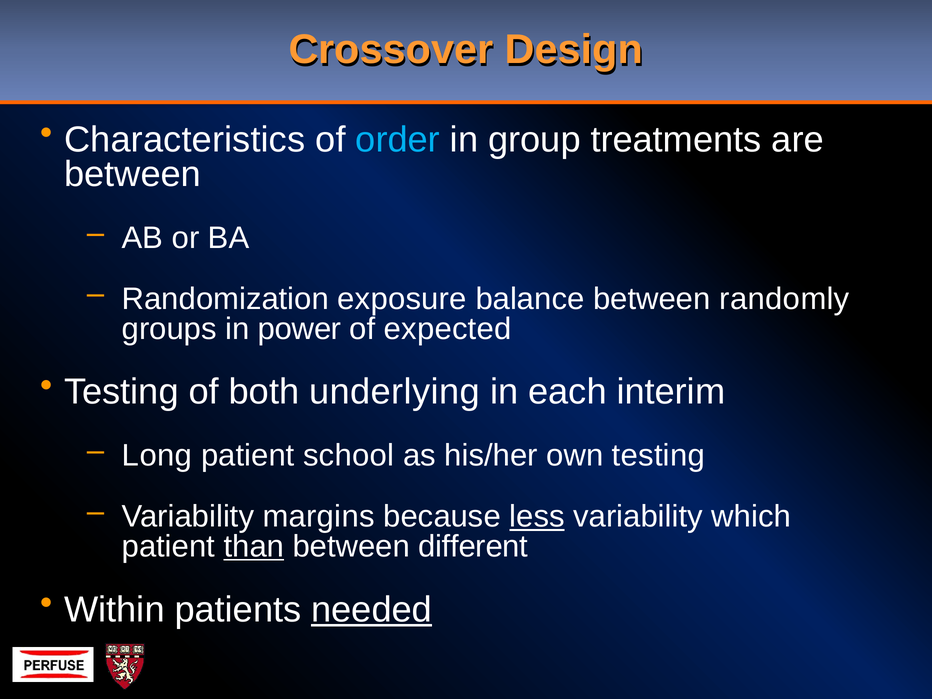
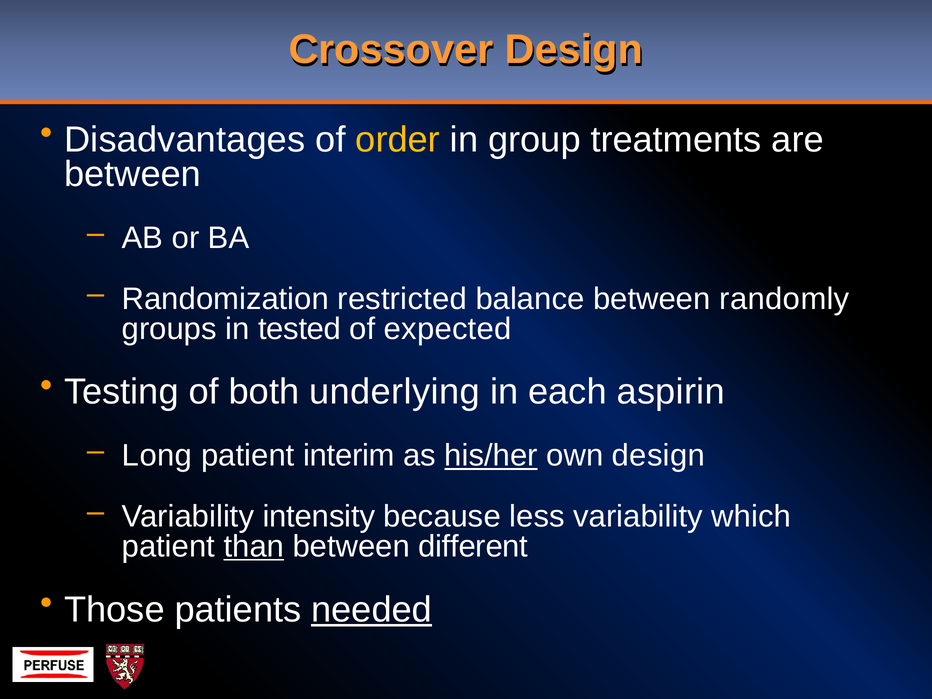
Characteristics: Characteristics -> Disadvantages (185, 140)
order colour: light blue -> yellow (398, 140)
exposure: exposure -> restricted (402, 299)
power: power -> tested (300, 329)
interim: interim -> aspirin (671, 392)
school: school -> interim (349, 456)
his/her underline: none -> present (491, 456)
own testing: testing -> design (658, 456)
margins: margins -> intensity (319, 517)
less underline: present -> none (537, 517)
Within: Within -> Those (114, 610)
